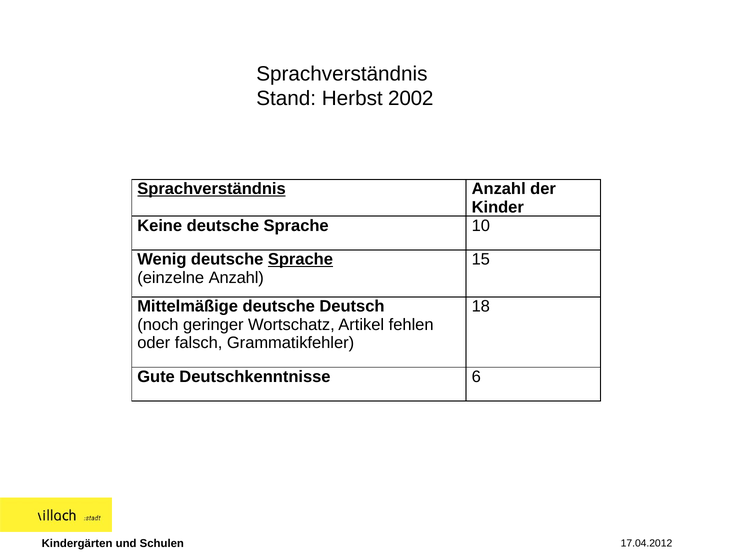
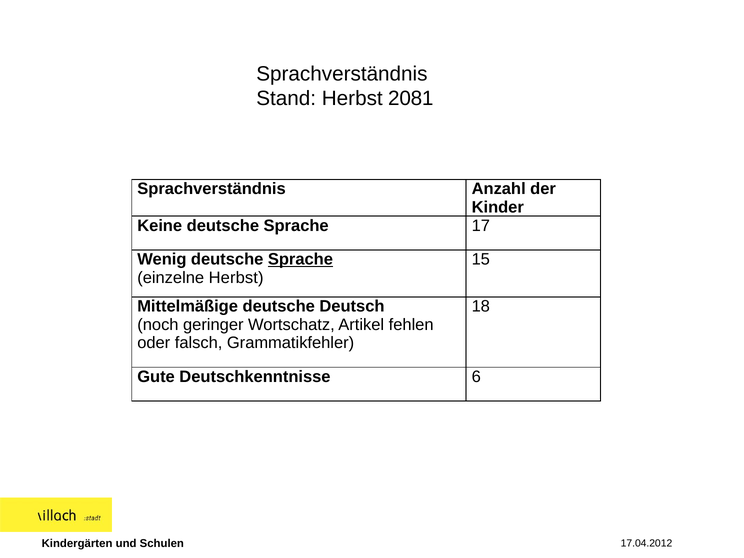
2002: 2002 -> 2081 (411, 99)
Sprachverständnis underline: present -> none (212, 189)
10: 10 -> 17 (481, 226)
einzelne Anzahl: Anzahl -> Herbst (236, 278)
